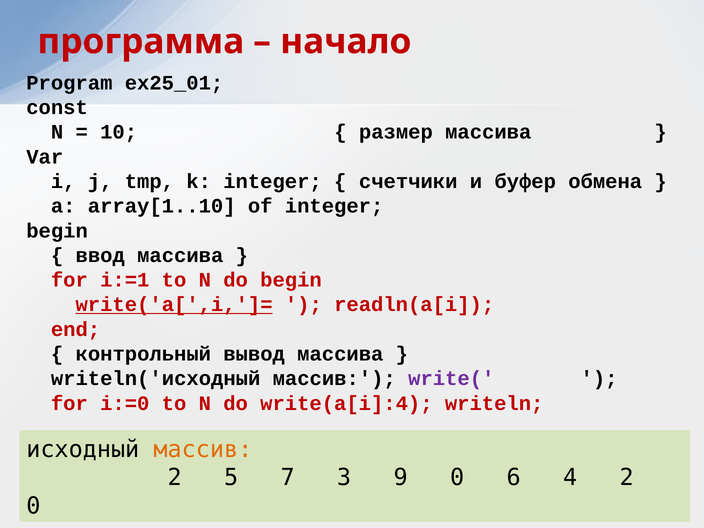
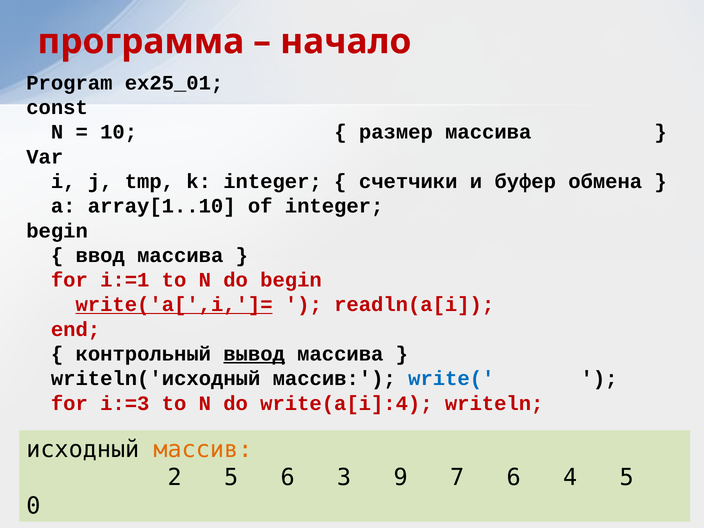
вывод underline: none -> present (254, 354)
write( colour: purple -> blue (451, 379)
i:=0: i:=0 -> i:=3 (125, 403)
5 7: 7 -> 6 (288, 478)
9 0: 0 -> 7 (457, 478)
4 2: 2 -> 5 (627, 478)
